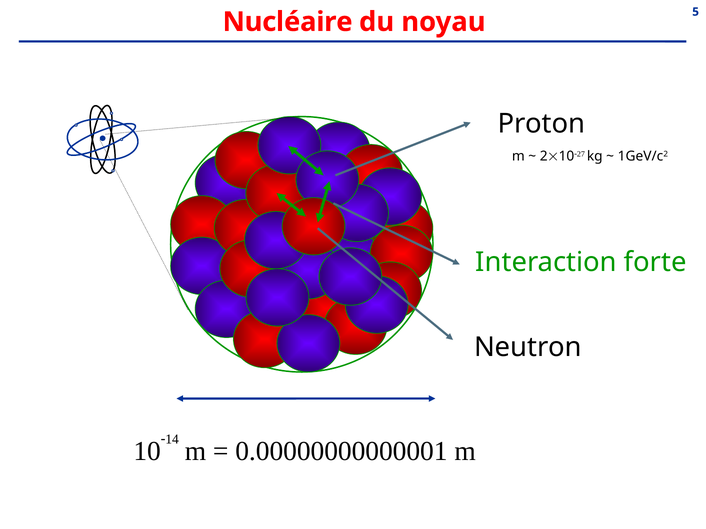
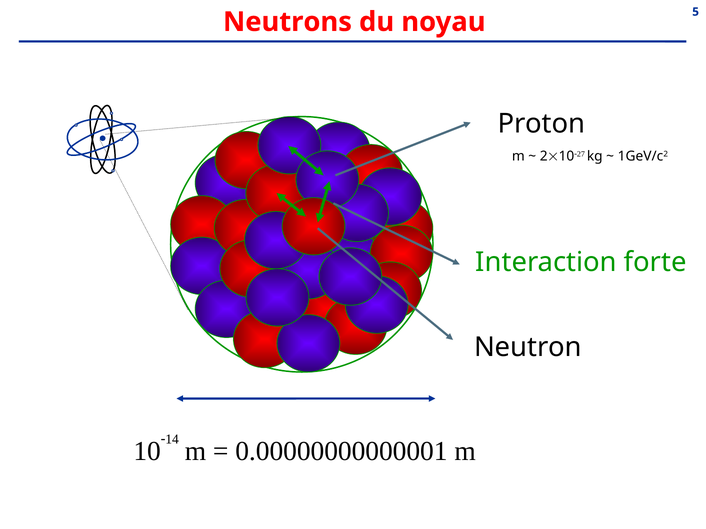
Nucléaire: Nucléaire -> Neutrons (287, 22)
